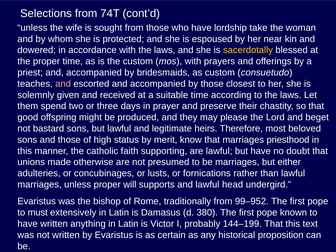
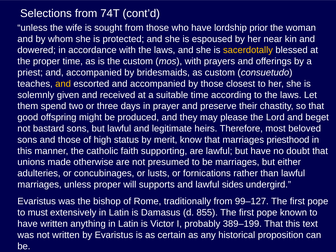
take: take -> prior (259, 28)
and colour: pink -> yellow (63, 84)
head: head -> sides (233, 185)
99–952: 99–952 -> 99–127 (252, 201)
380: 380 -> 855 (207, 213)
144–199: 144–199 -> 389–199 (242, 224)
